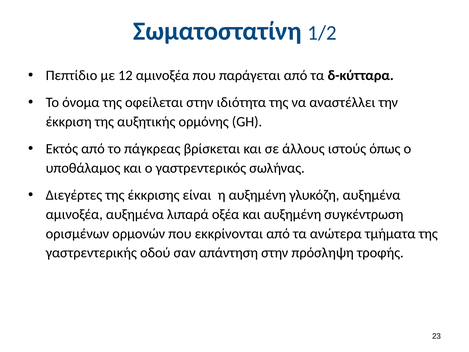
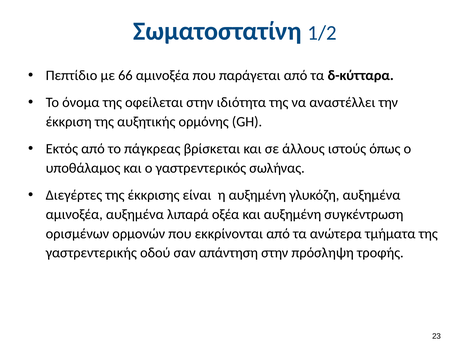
12: 12 -> 66 (125, 75)
